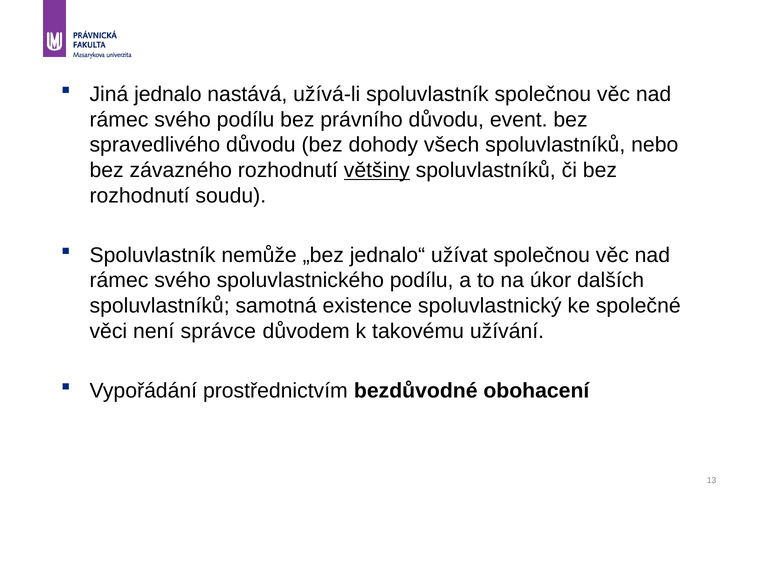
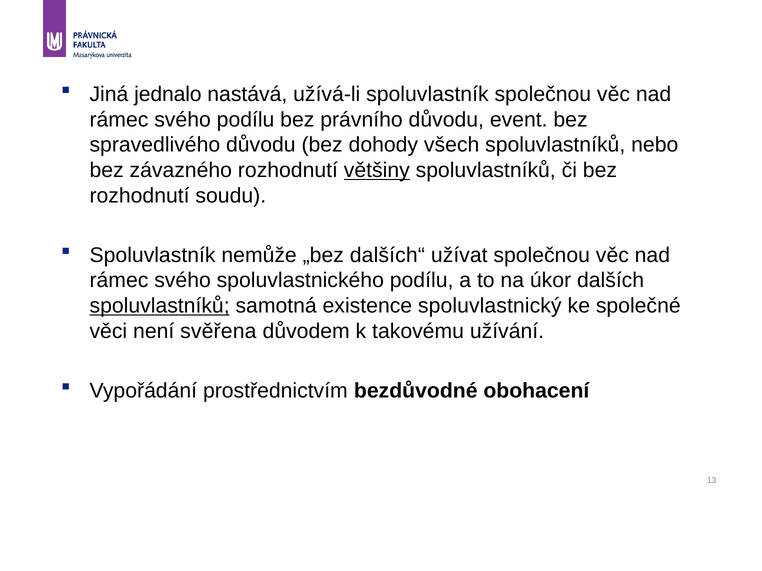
jednalo“: jednalo“ -> dalších“ (387, 255)
spoluvlastníků underline: none -> present (160, 306)
správce: správce -> svěřena (218, 332)
